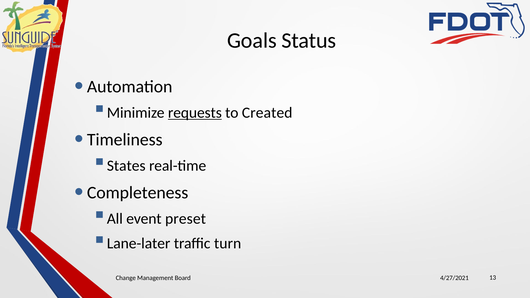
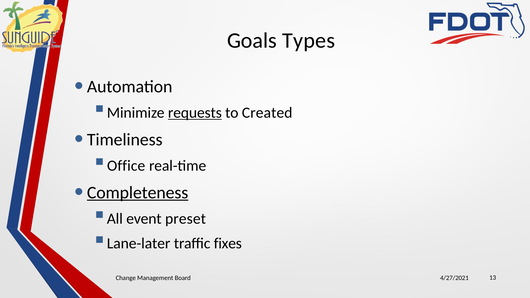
Status: Status -> Types (309, 41)
States: States -> Office (126, 166)
Completeness underline: none -> present (138, 193)
turn: turn -> fixes (228, 244)
